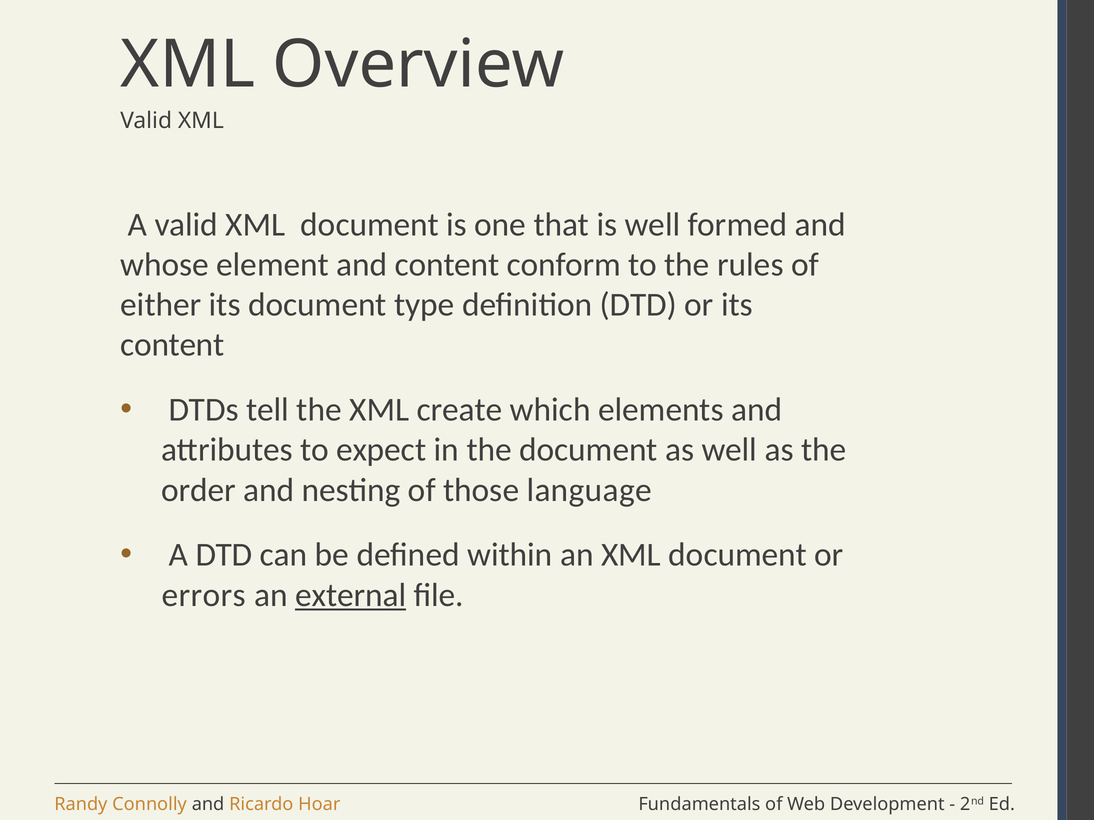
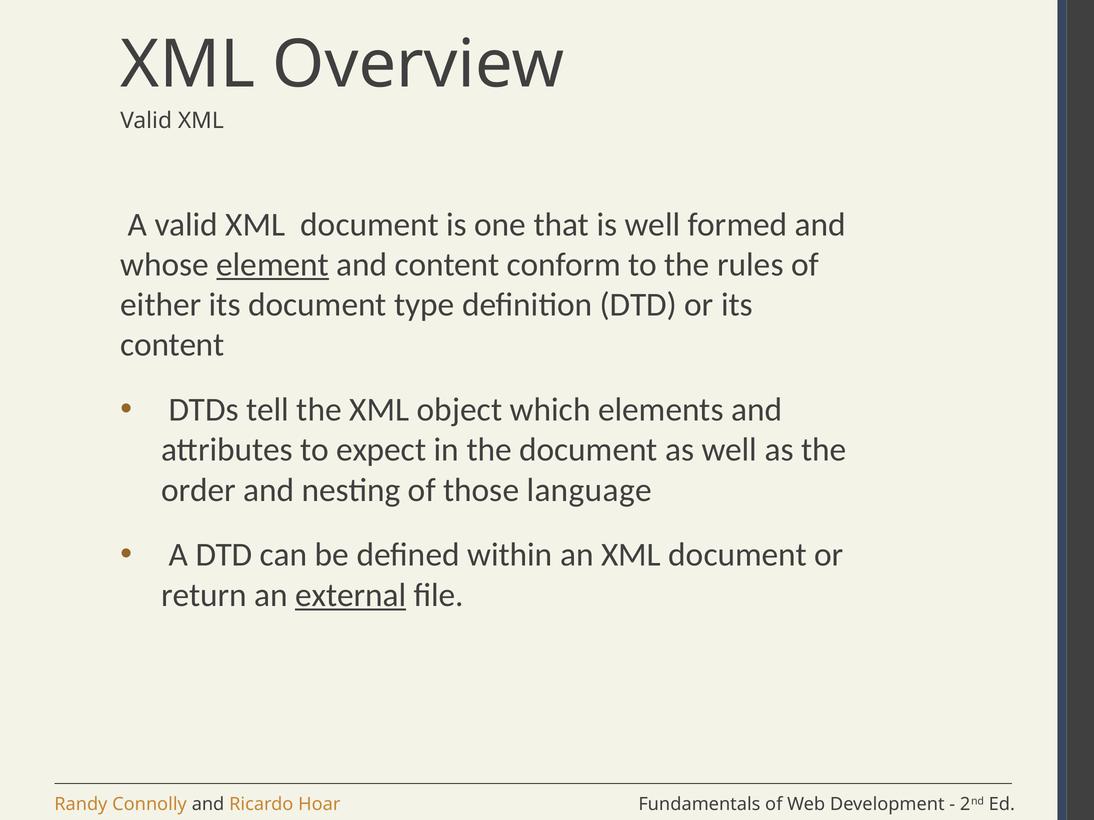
element underline: none -> present (273, 265)
create: create -> object (459, 410)
errors: errors -> return (204, 595)
